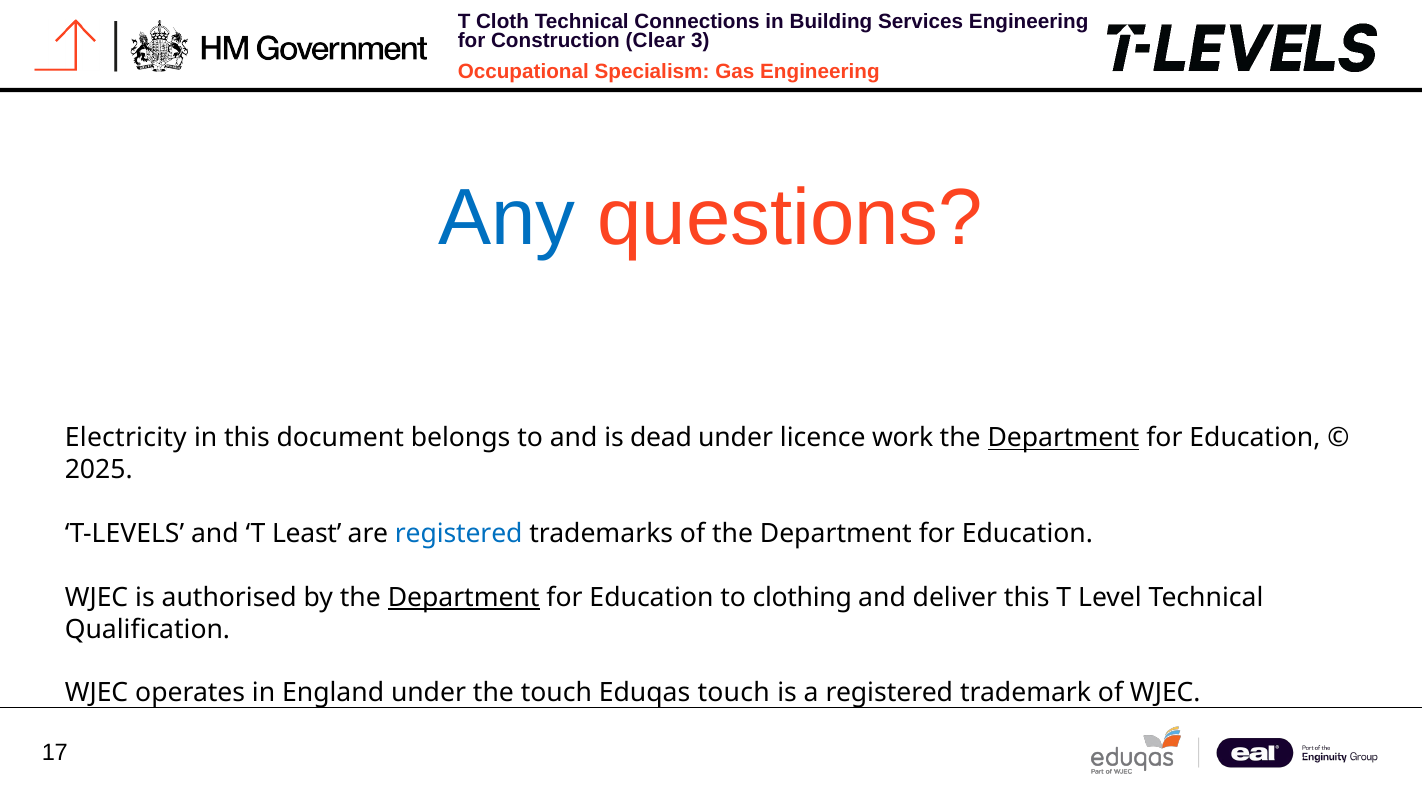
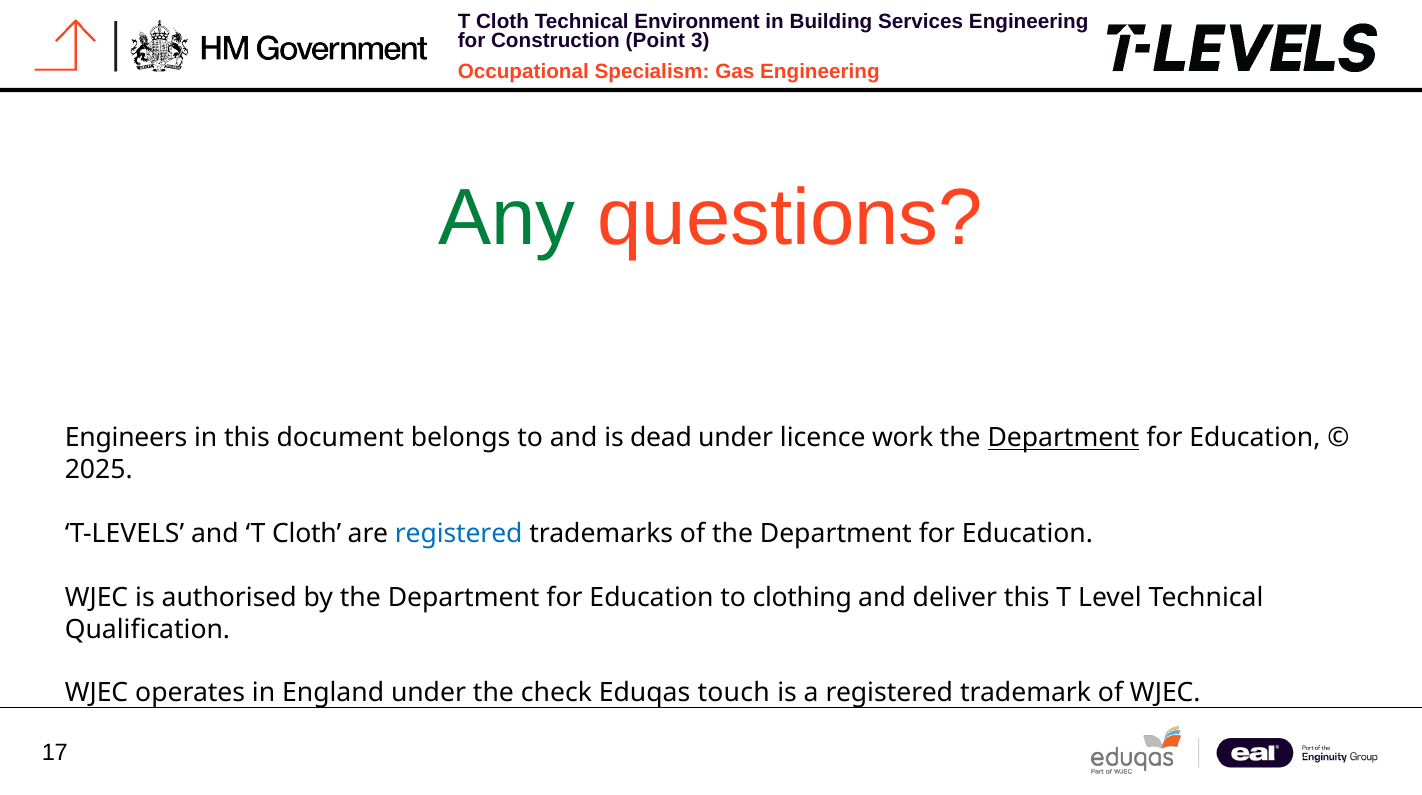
Connections: Connections -> Environment (697, 21)
Clear: Clear -> Point (655, 41)
Any colour: blue -> green (507, 218)
Electricity: Electricity -> Engineers (126, 438)
and T Least: Least -> Cloth (307, 534)
Department underline: present -> none (464, 597)
the touch: touch -> check (556, 693)
